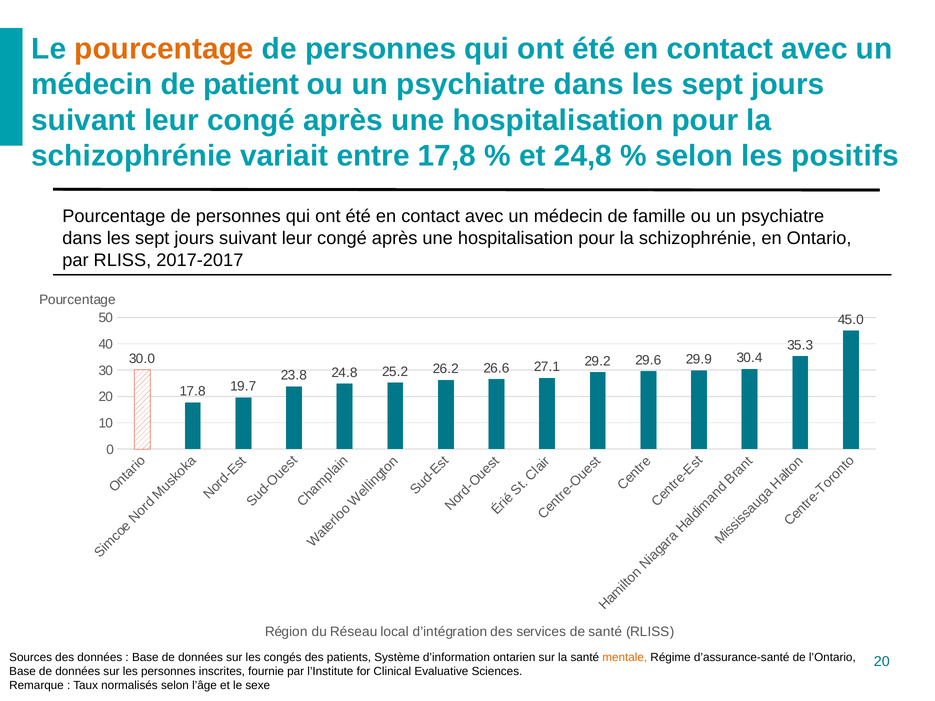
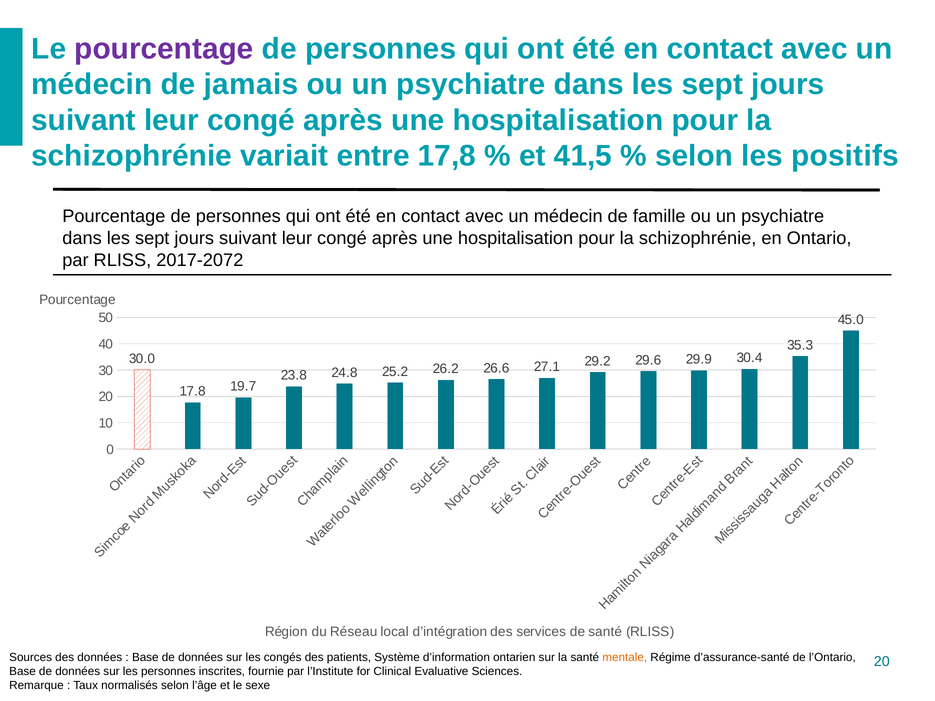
pourcentage colour: orange -> purple (164, 49)
patient: patient -> jamais (251, 85)
24,8: 24,8 -> 41,5 (583, 156)
2017-2017: 2017-2017 -> 2017-2072 (200, 260)
